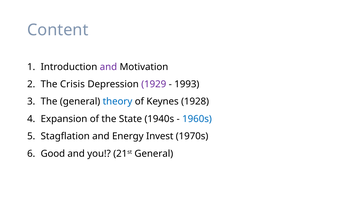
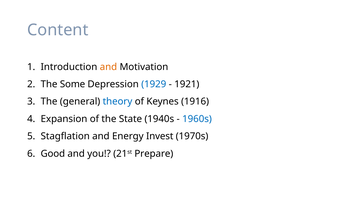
and colour: purple -> orange (108, 67)
Crisis: Crisis -> Some (73, 84)
1929 colour: purple -> blue (154, 84)
1993: 1993 -> 1921 (187, 84)
1928: 1928 -> 1916 (195, 102)
21st General: General -> Prepare (154, 154)
